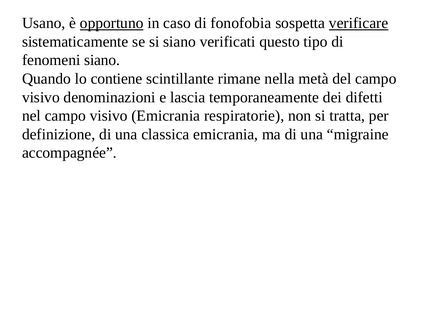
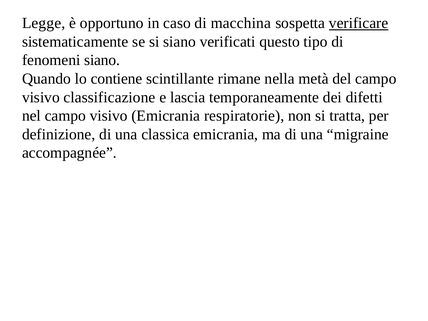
Usano: Usano -> Legge (44, 23)
opportuno underline: present -> none (112, 23)
fonofobia: fonofobia -> macchina (241, 23)
denominazioni: denominazioni -> classificazione (110, 97)
